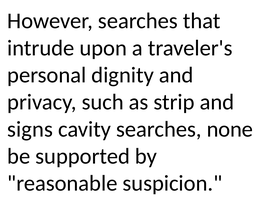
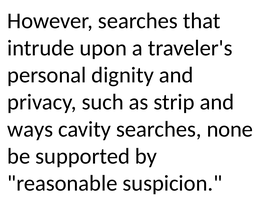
signs: signs -> ways (30, 129)
